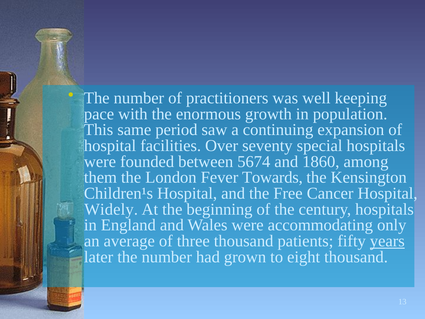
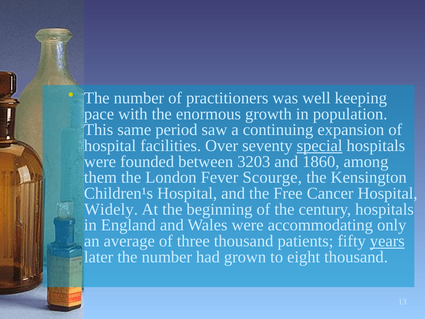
special underline: none -> present (320, 146)
5674: 5674 -> 3203 (254, 161)
Towards: Towards -> Scourge (272, 177)
